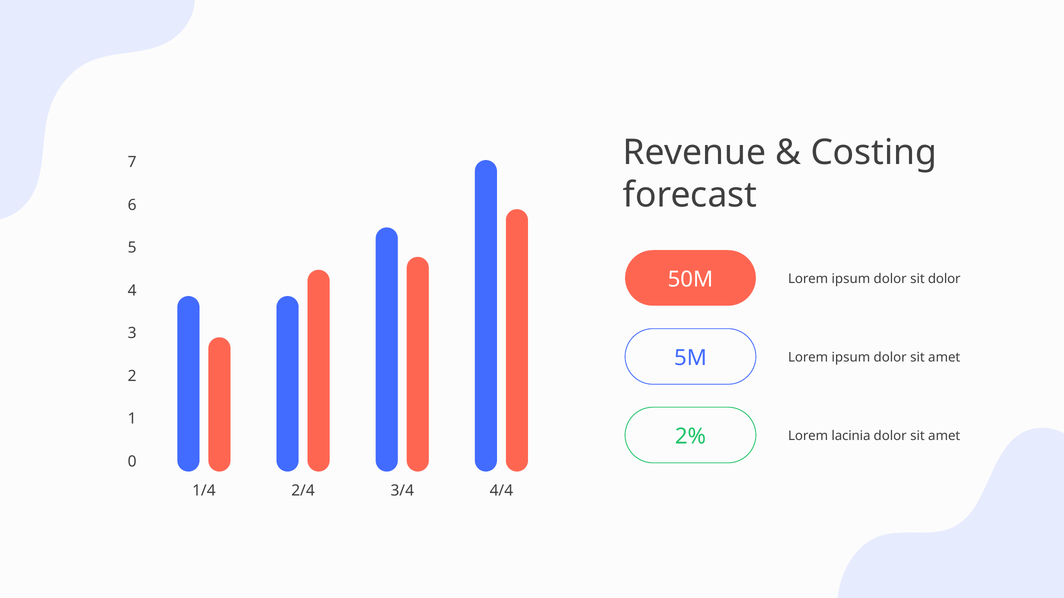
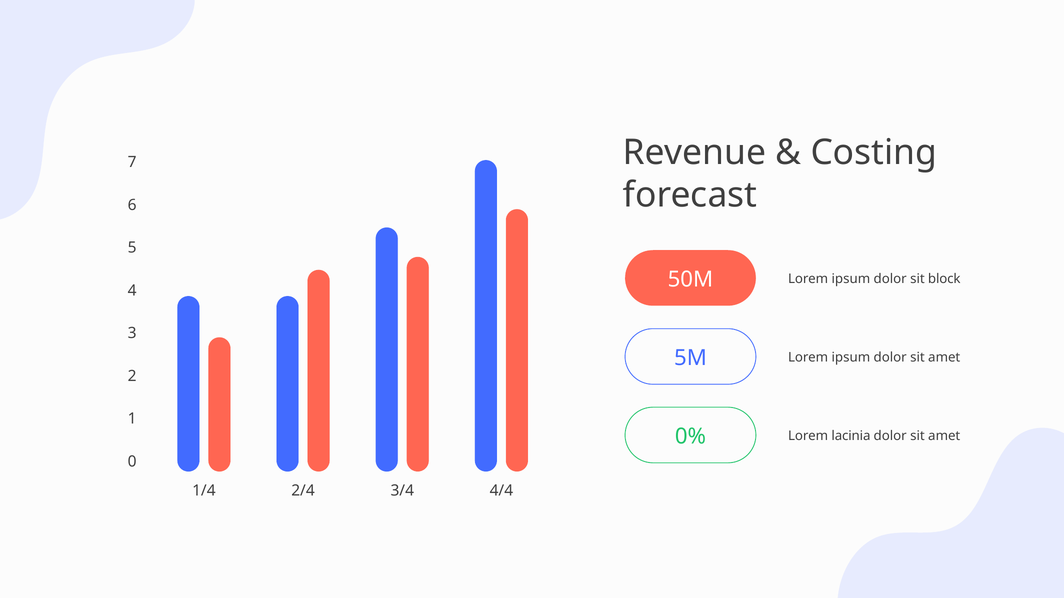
sit dolor: dolor -> block (944, 279)
2%: 2% -> 0% (690, 437)
